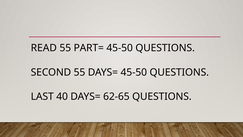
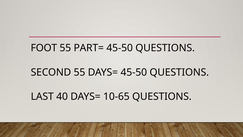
READ: READ -> FOOT (44, 48)
62-65: 62-65 -> 10-65 (116, 96)
